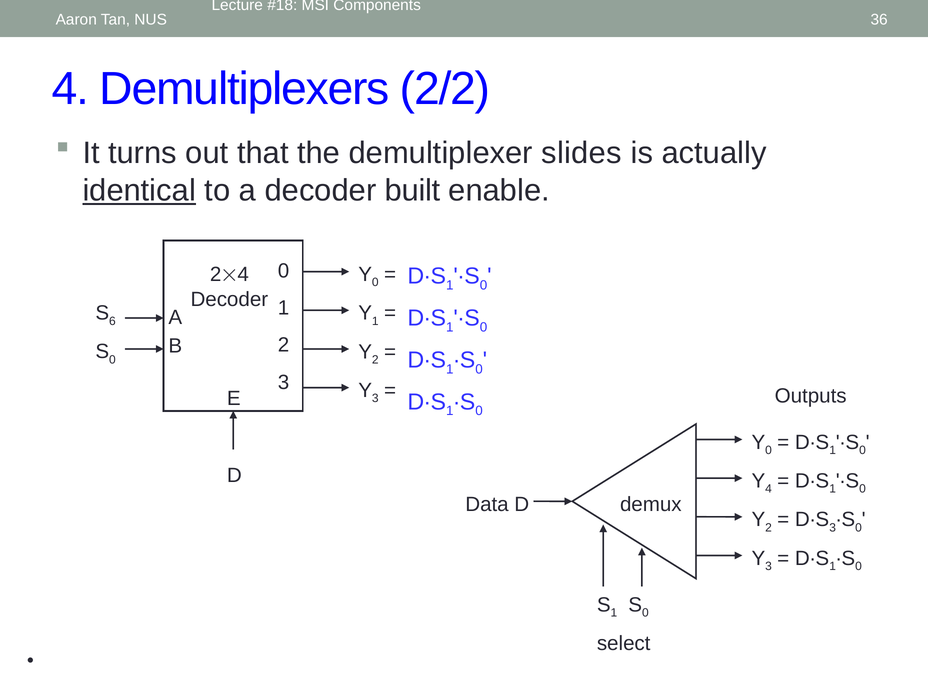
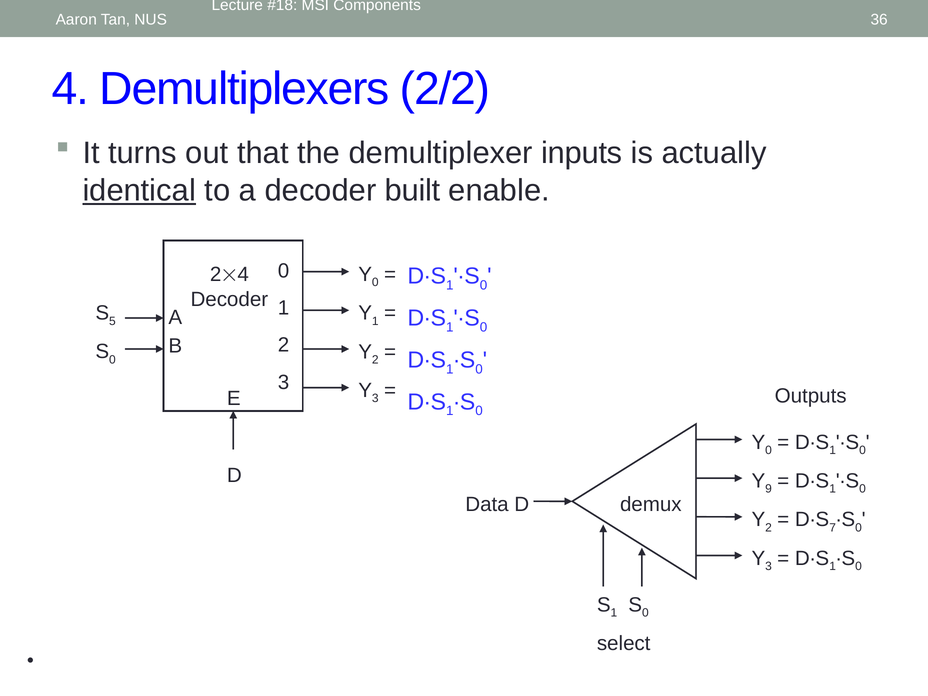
slides: slides -> inputs (582, 153)
6: 6 -> 5 (112, 321)
4: 4 -> 9 (768, 489)
3: 3 -> 7 (833, 528)
